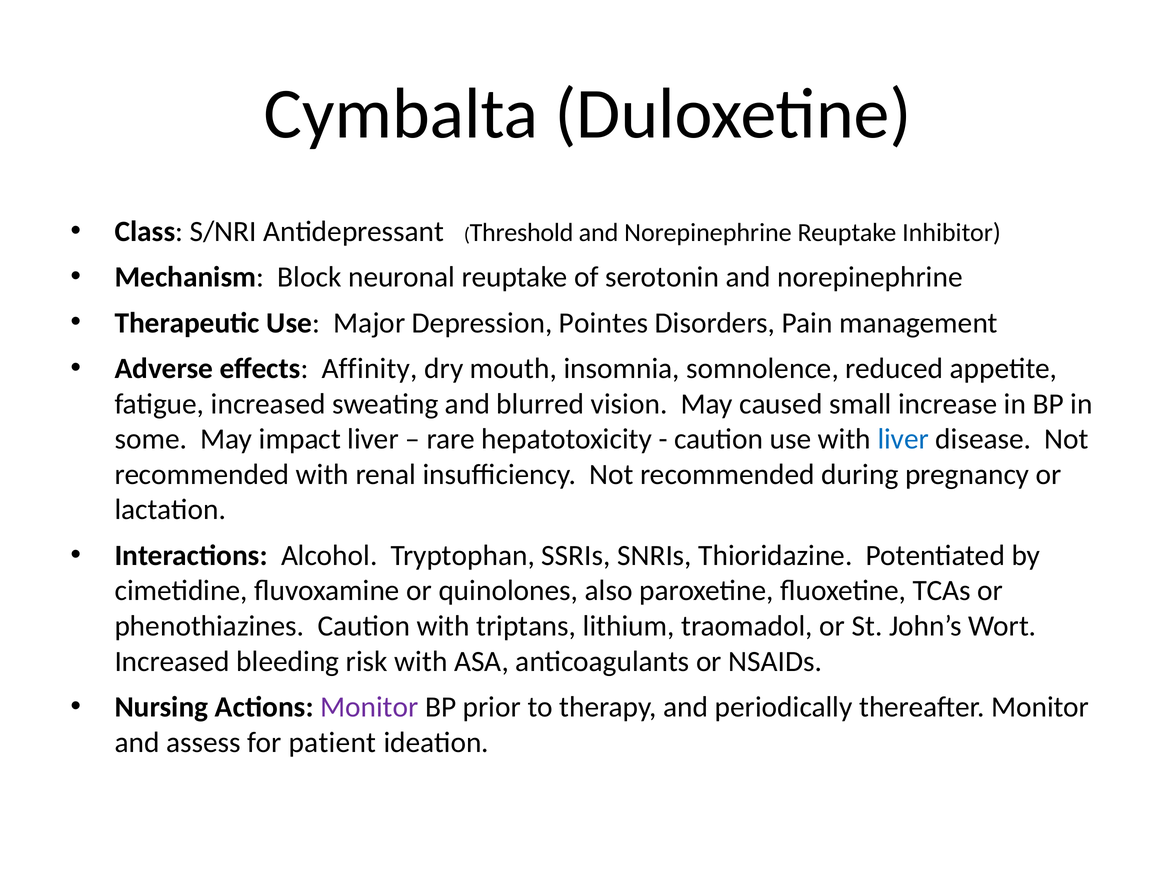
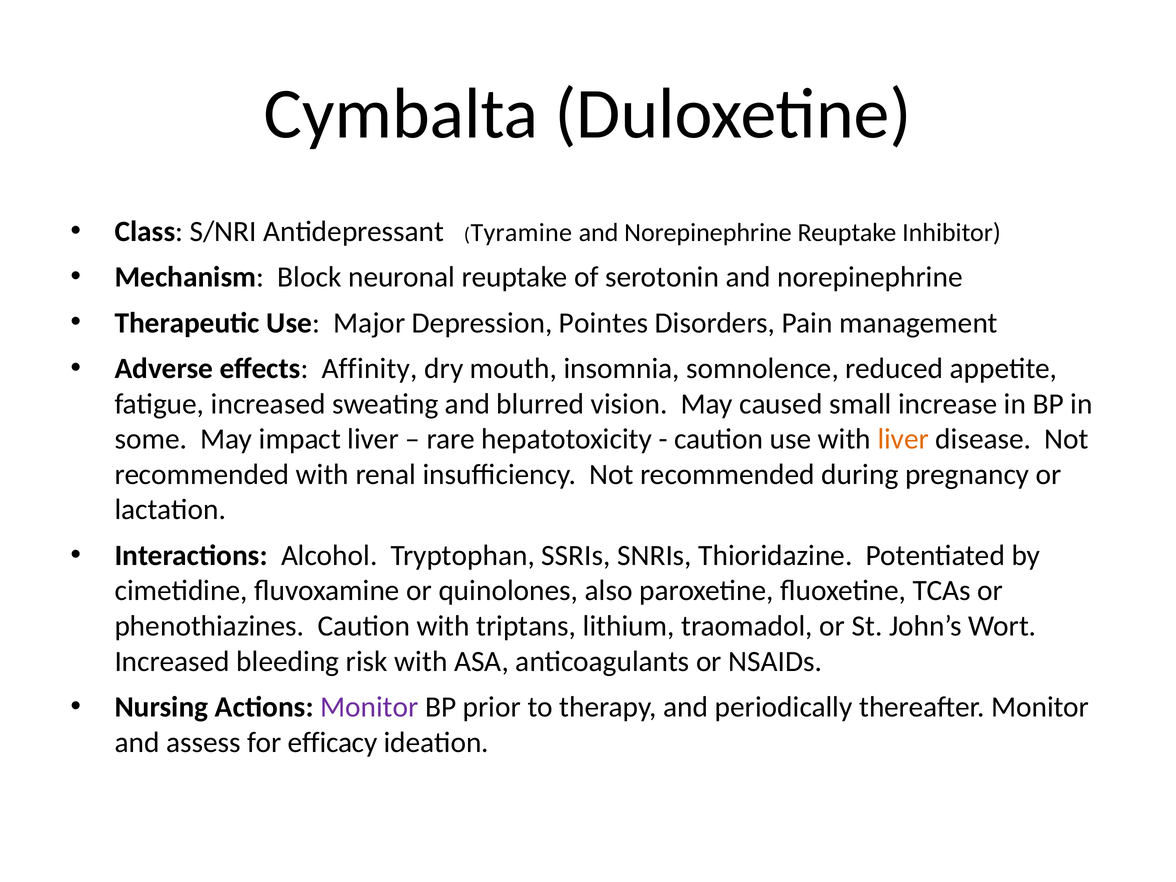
Threshold: Threshold -> Tyramine (521, 232)
liver colour: blue -> orange (903, 439)
patient: patient -> efficacy (333, 742)
